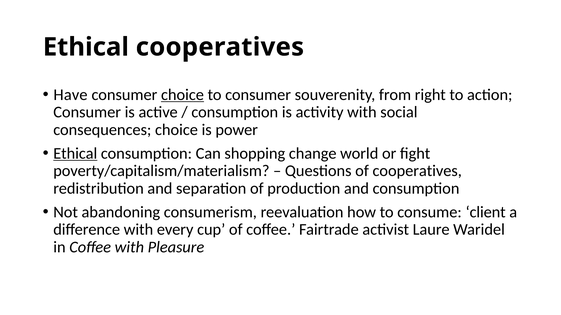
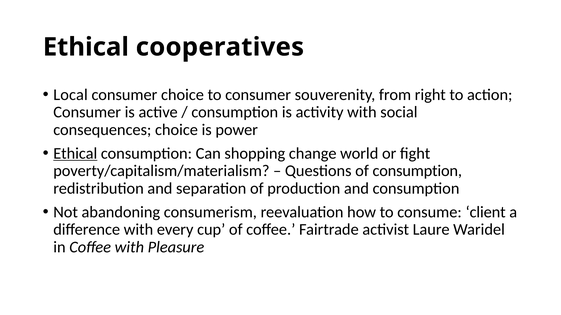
Have: Have -> Local (71, 95)
choice underline: present -> none (182, 95)
of cooperatives: cooperatives -> consumption (417, 171)
